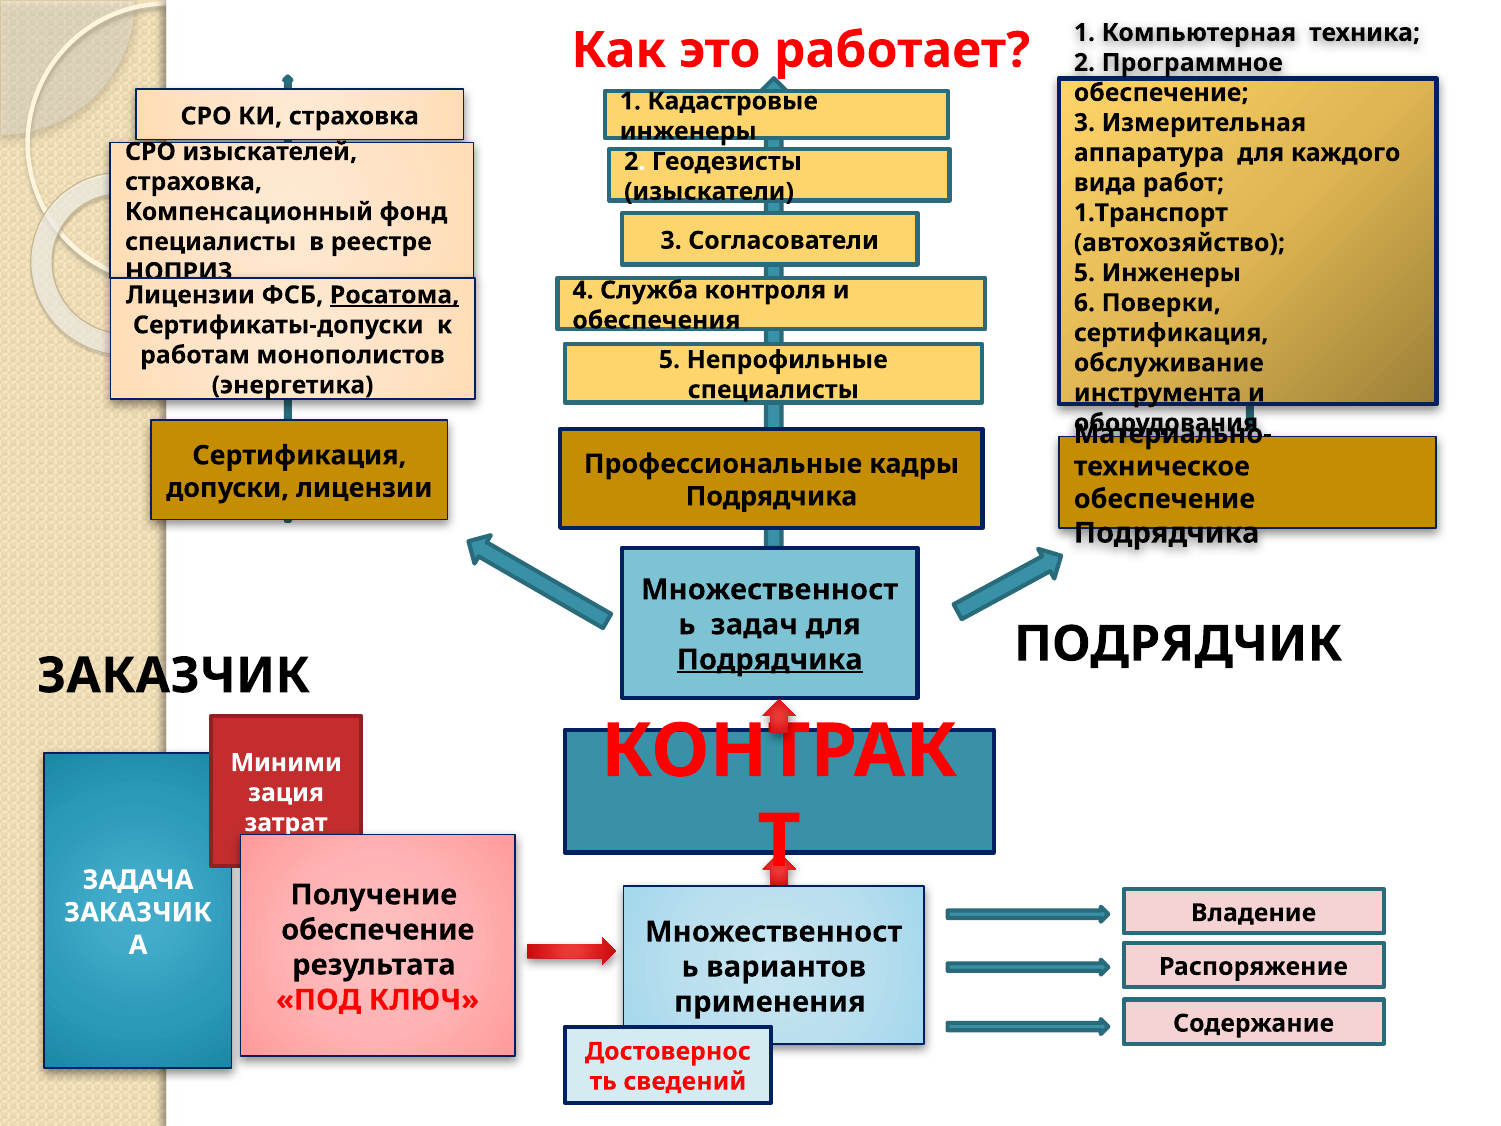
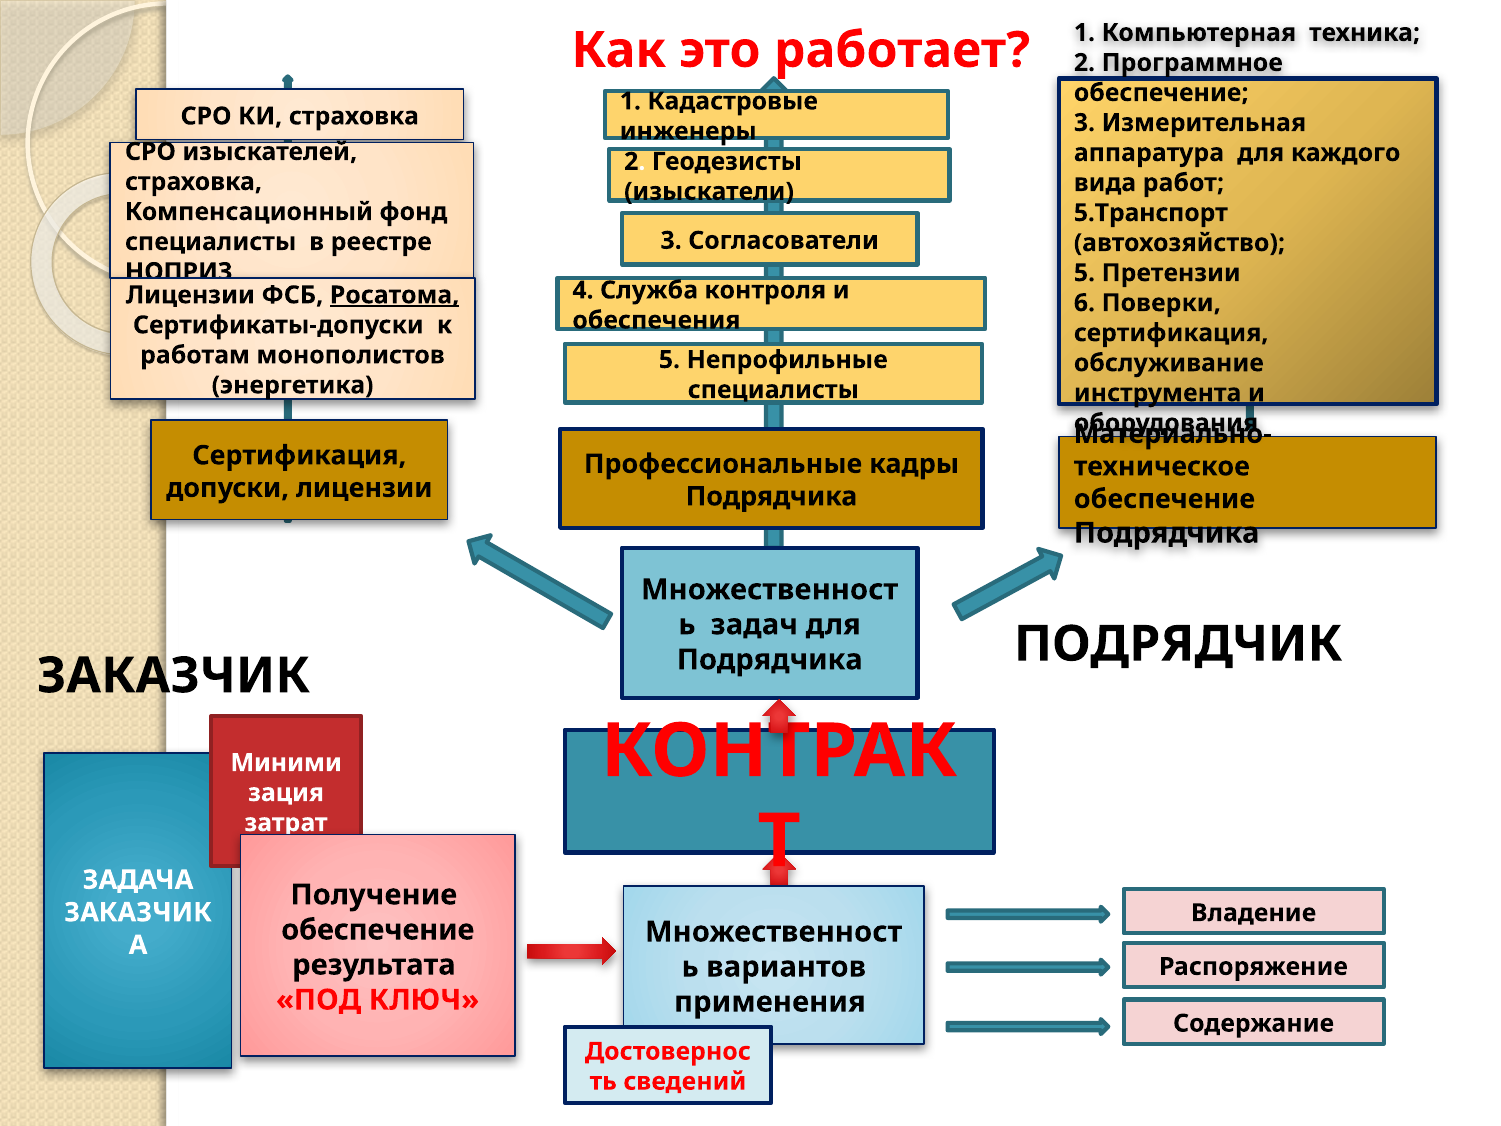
1.Транспорт: 1.Транспорт -> 5.Транспорт (1151, 213)
5 Инженеры: Инженеры -> Претензии (1171, 273)
Подрядчика underline: present -> none (770, 660)
